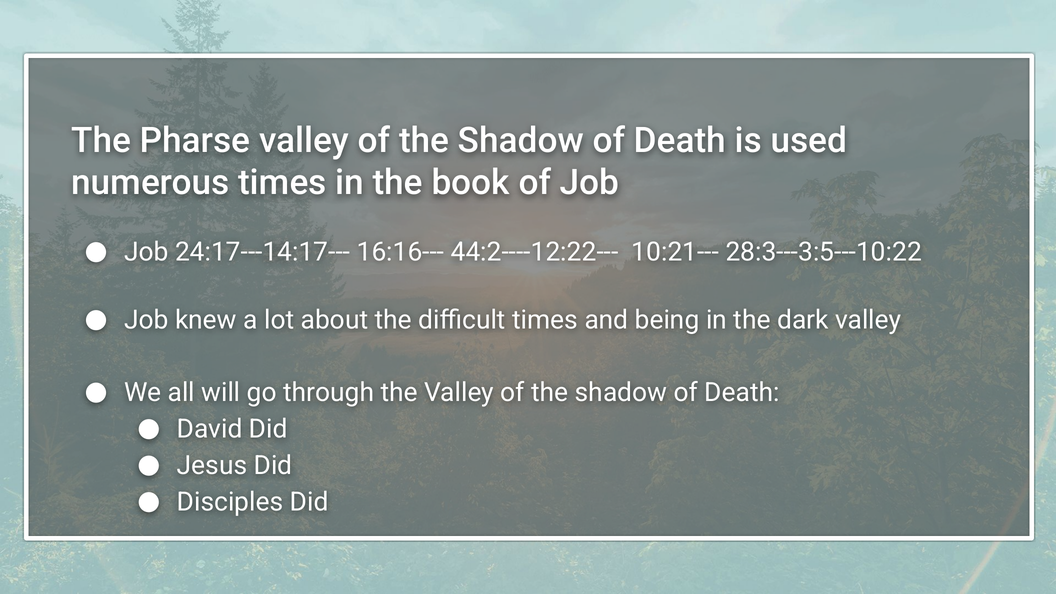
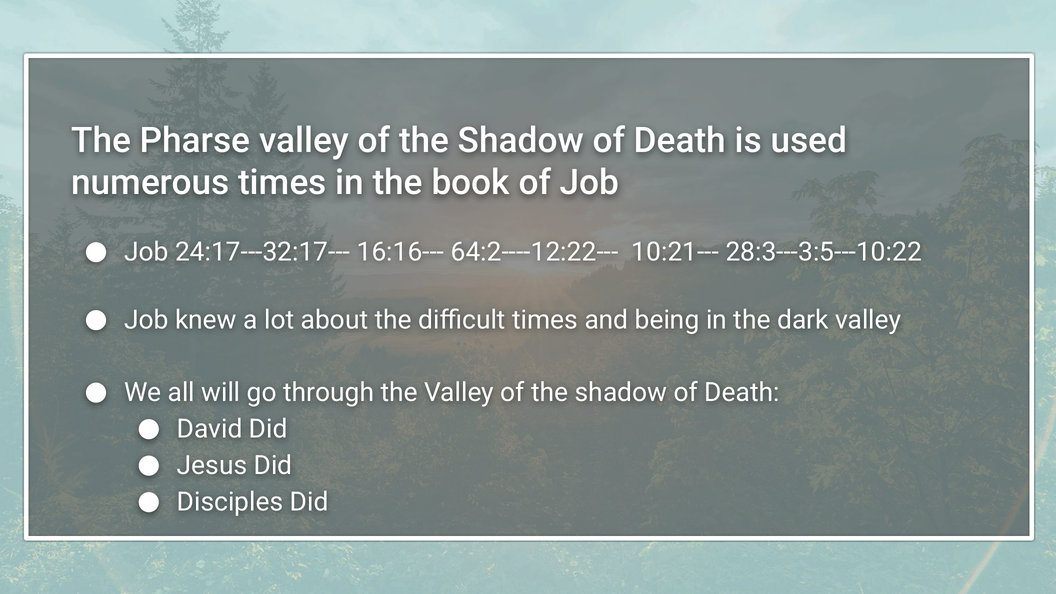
24:17---14:17---: 24:17---14:17--- -> 24:17---32:17--- (263, 252)
44:2----12:22---: 44:2----12:22--- -> 64:2----12:22--- (535, 252)
